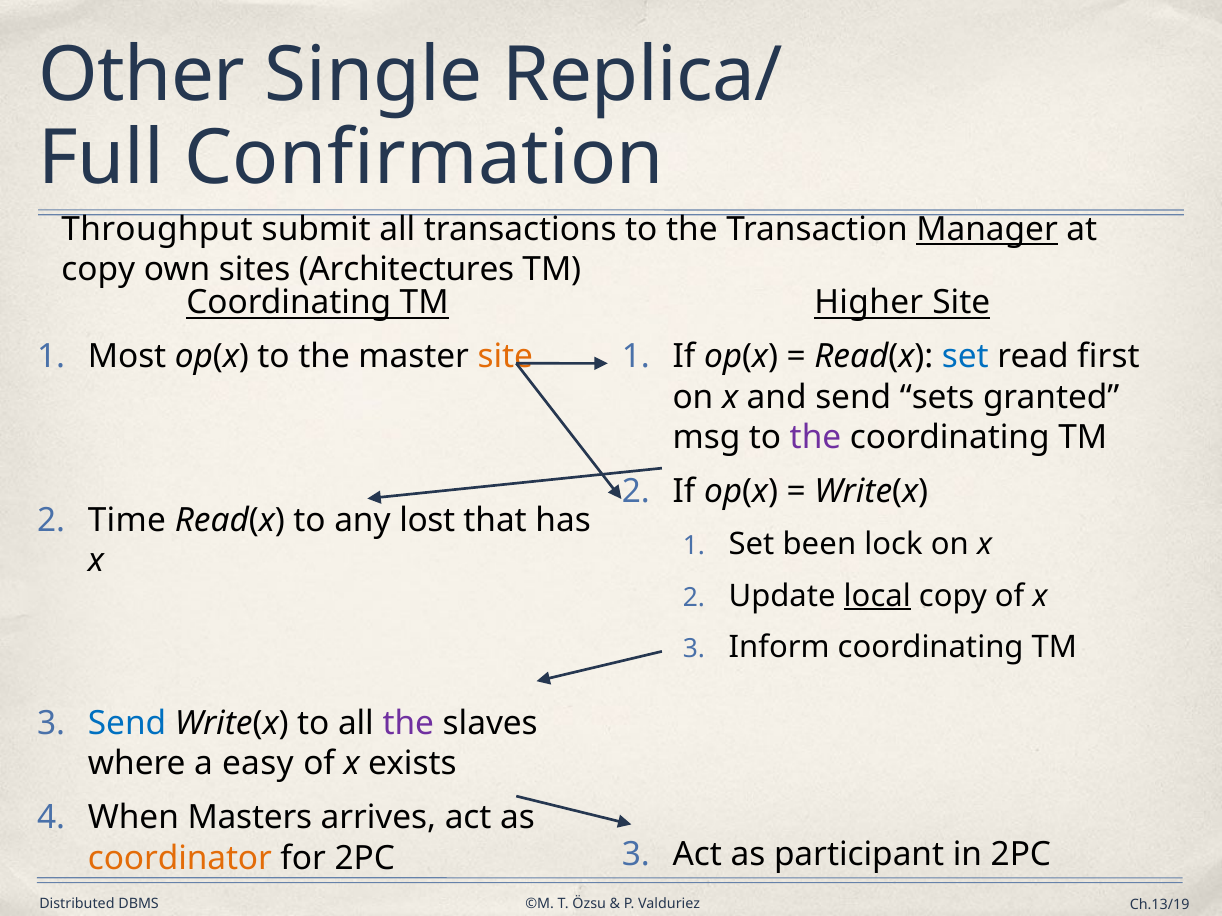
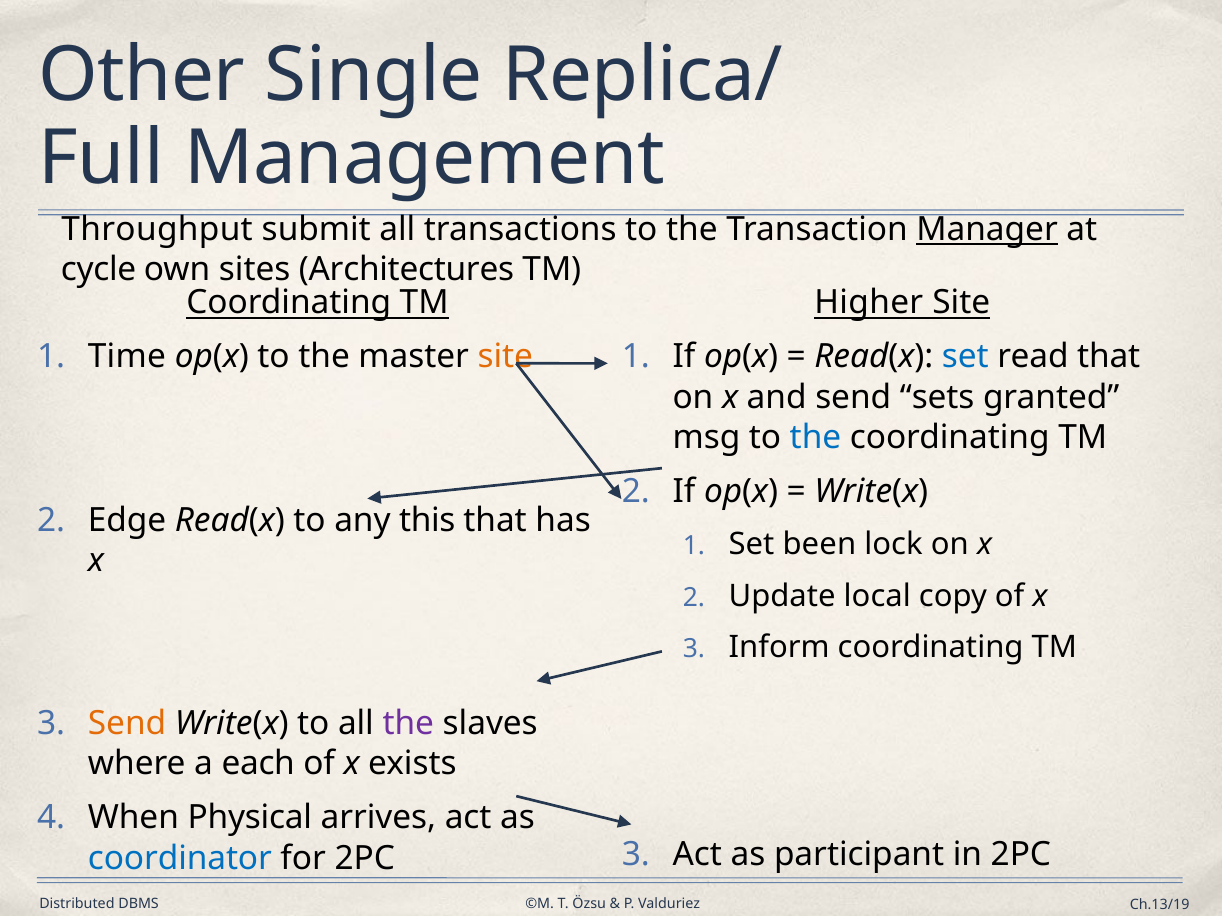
Confirmation: Confirmation -> Management (424, 158)
copy: copy -> cycle (99, 270)
Most: Most -> Time (127, 357)
read first: first -> that (1109, 357)
the colour: purple -> blue (816, 437)
Time: Time -> Edge (127, 520)
lost: lost -> this (427, 520)
local underline: present -> none (877, 596)
Send colour: blue -> orange (127, 724)
easy: easy -> each (258, 764)
Masters: Masters -> Physical (250, 818)
coordinator colour: orange -> blue (180, 858)
